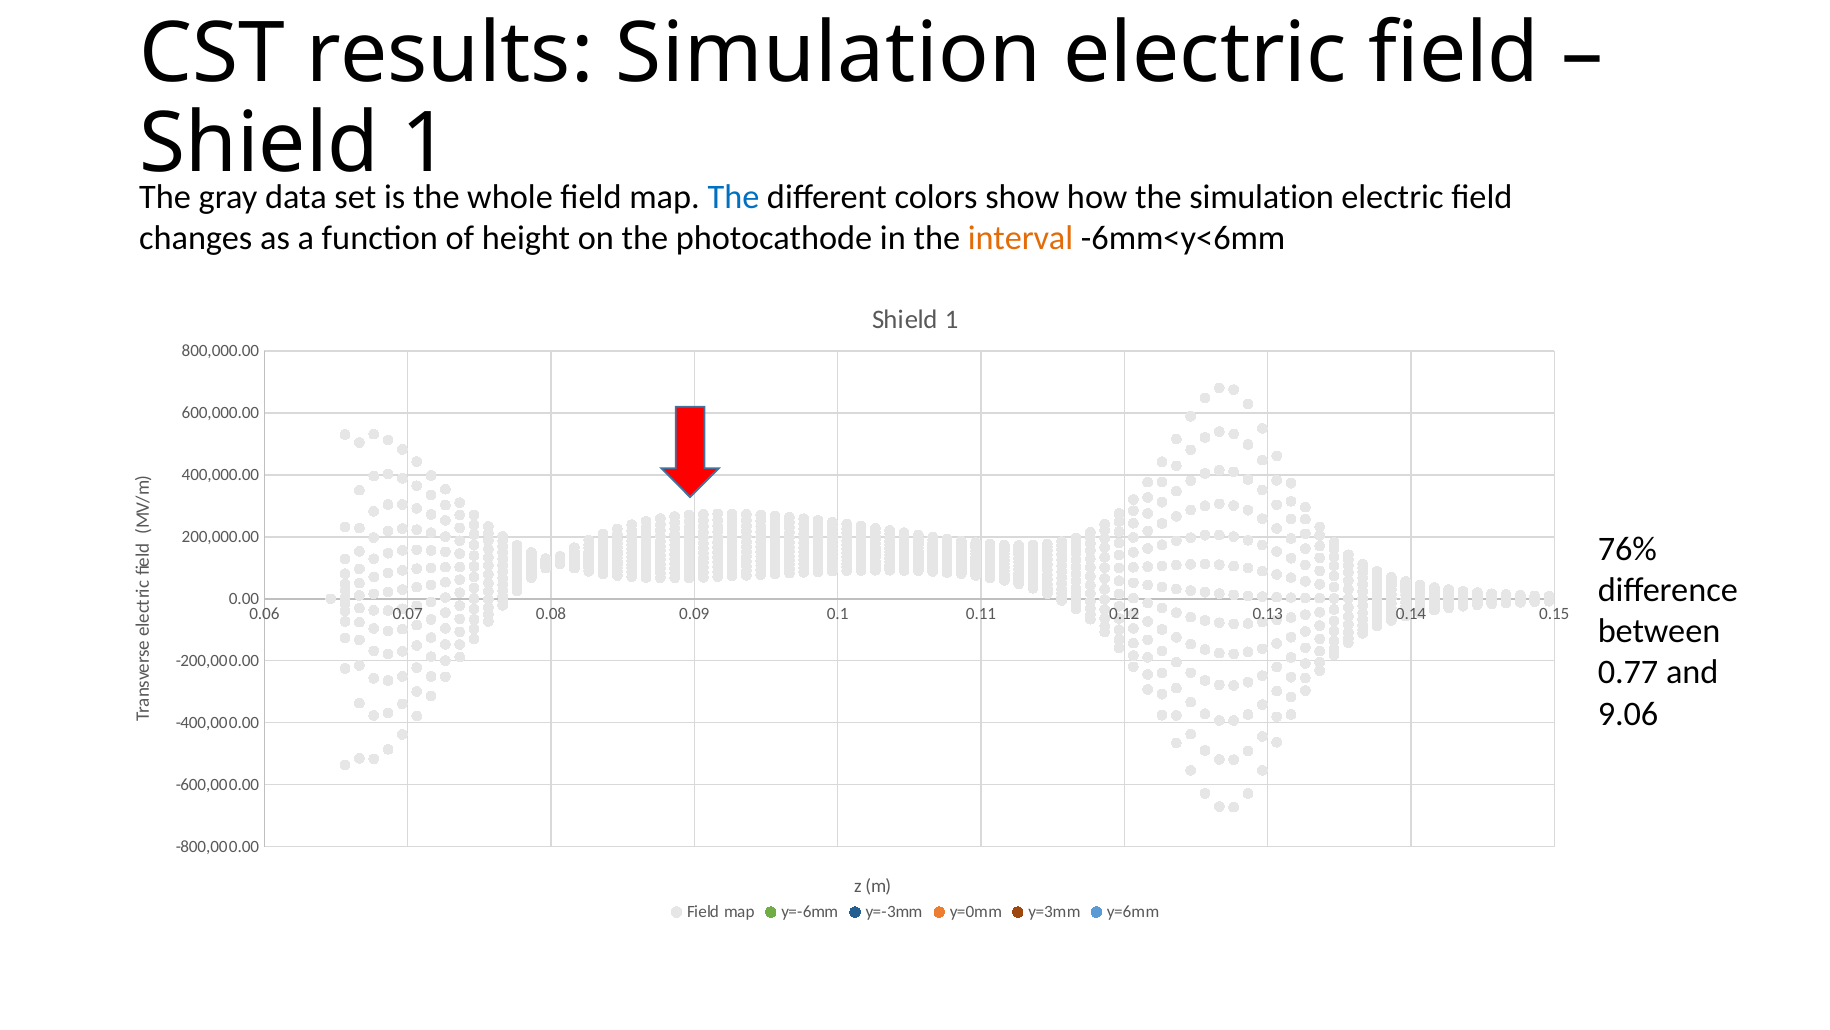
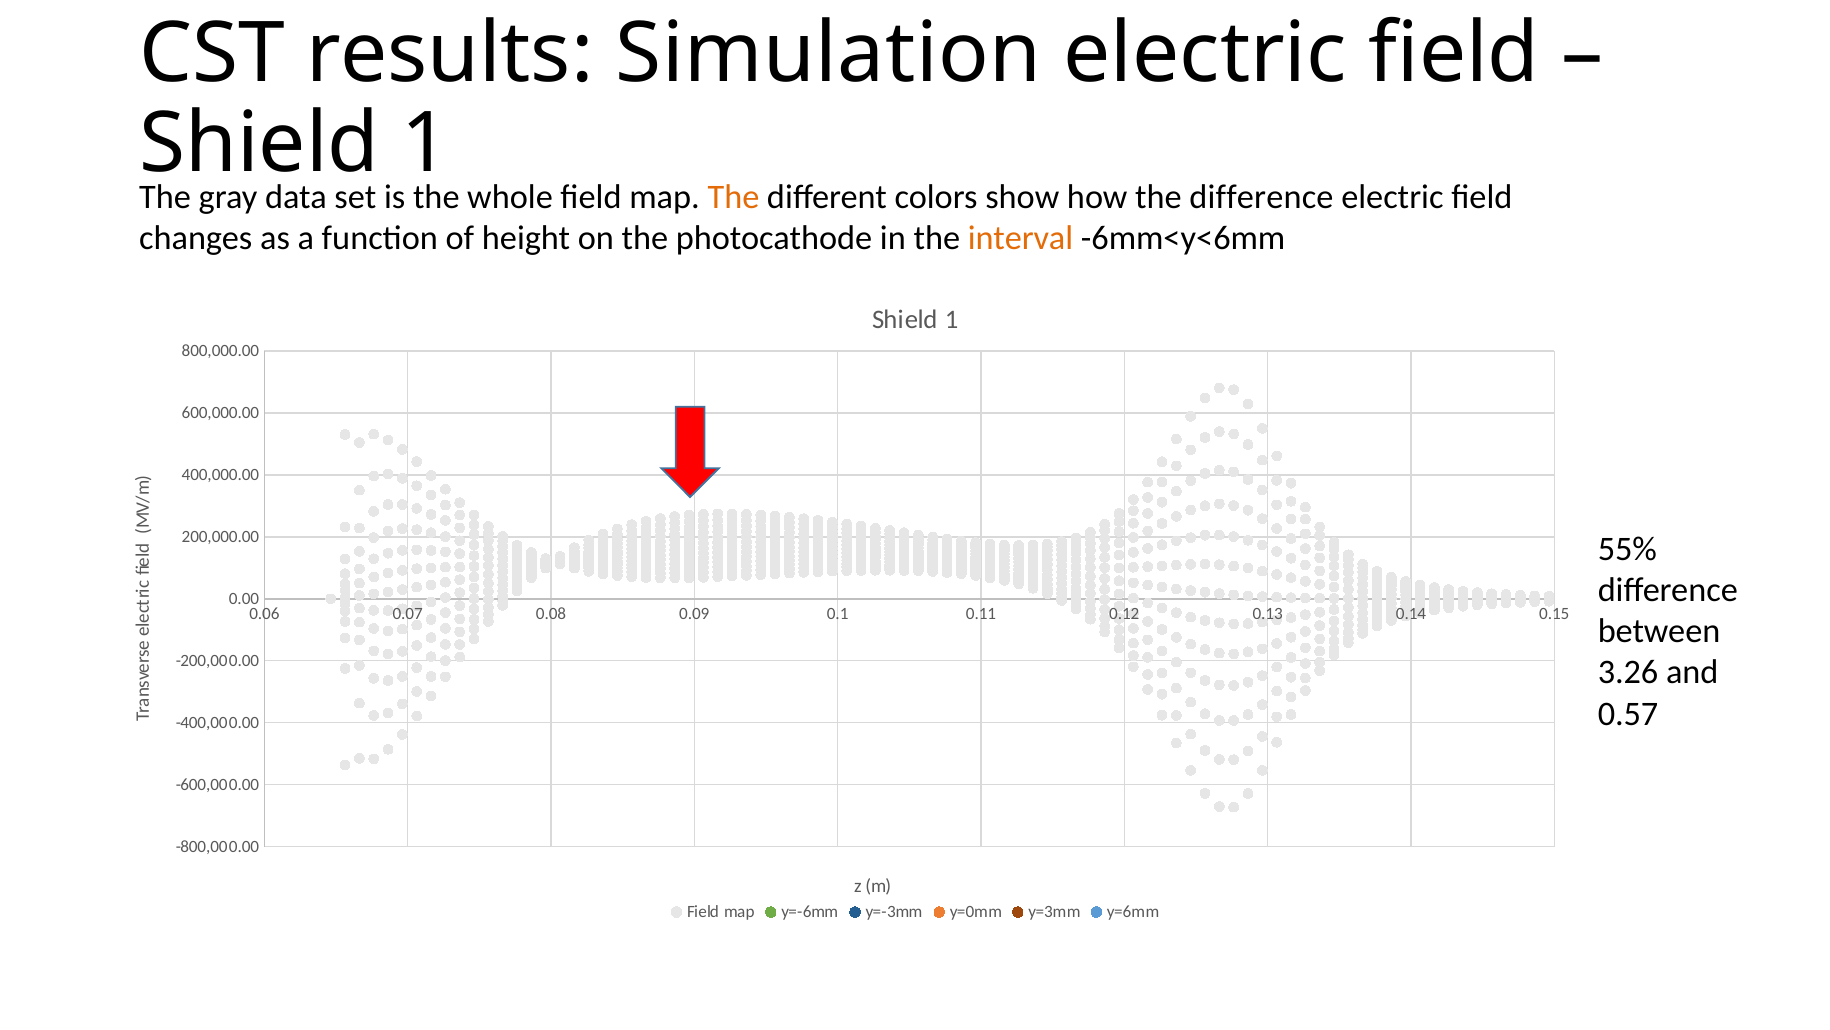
The colour: blue -> orange (733, 197)
the simulation: simulation -> difference (1261, 197)
76%: 76% -> 55% (1627, 549)
0.77: 0.77 -> 3.26 (1628, 672)
9.06: 9.06 -> 0.57 (1628, 713)
